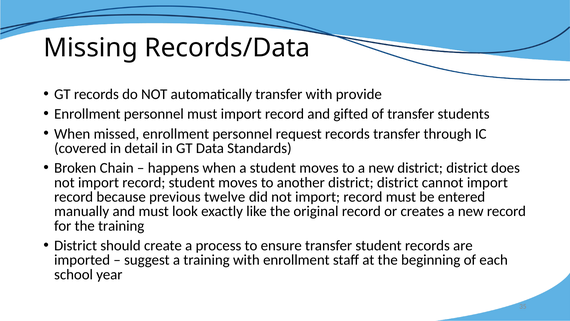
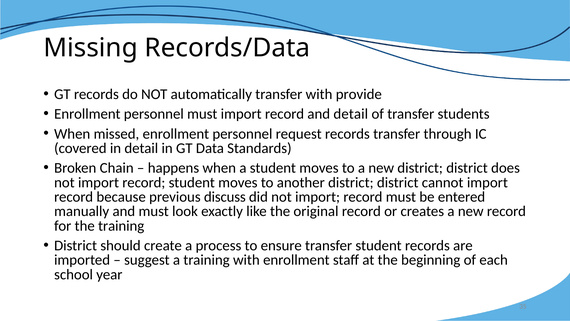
and gifted: gifted -> detail (351, 114)
twelve: twelve -> discuss (225, 197)
